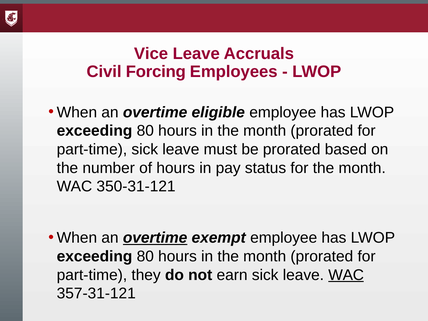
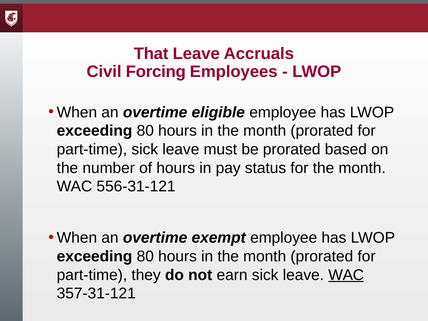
Vice: Vice -> That (151, 54)
350-31-121: 350-31-121 -> 556-31-121 (136, 187)
overtime underline: present -> none (155, 238)
